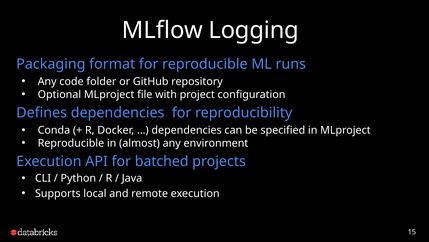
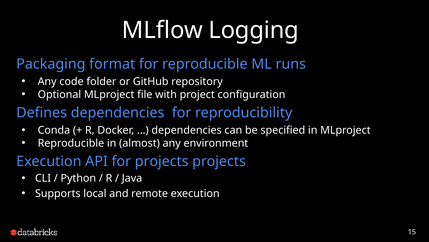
for batched: batched -> projects (162, 161)
